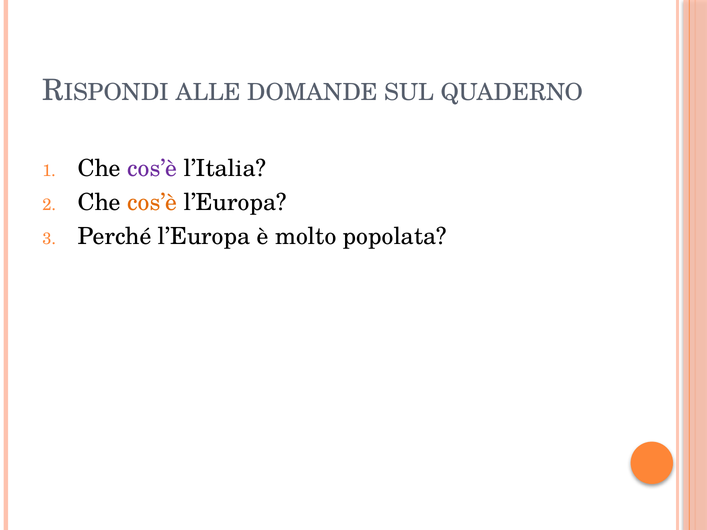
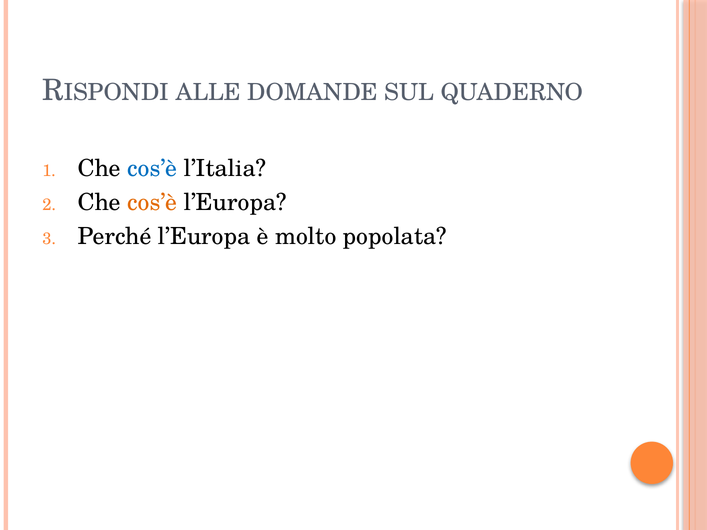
cos’è colour: purple -> blue (152, 168)
